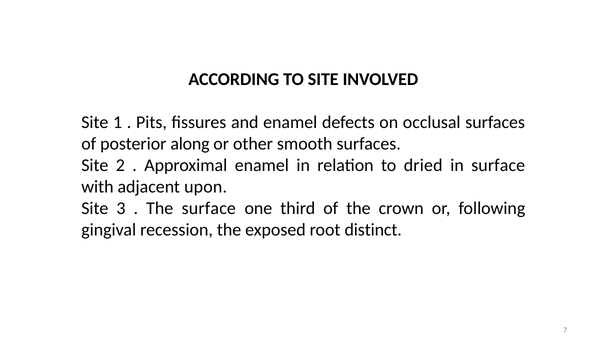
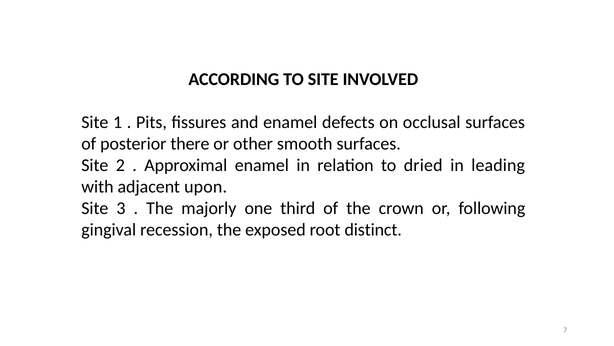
along: along -> there (190, 144)
in surface: surface -> leading (498, 165)
The surface: surface -> majorly (209, 208)
